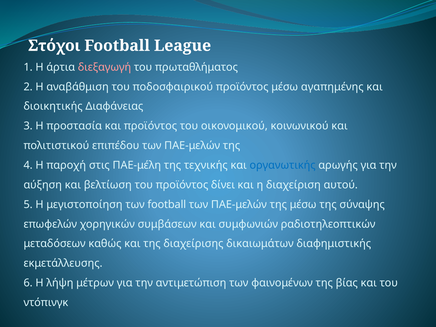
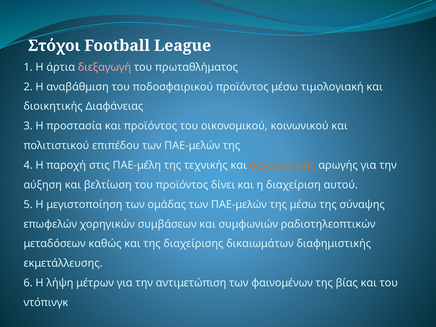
αγαπημένης: αγαπημένης -> τιμολογιακή (332, 87)
οργανωτικής colour: blue -> orange (283, 165)
των football: football -> ομάδας (167, 204)
